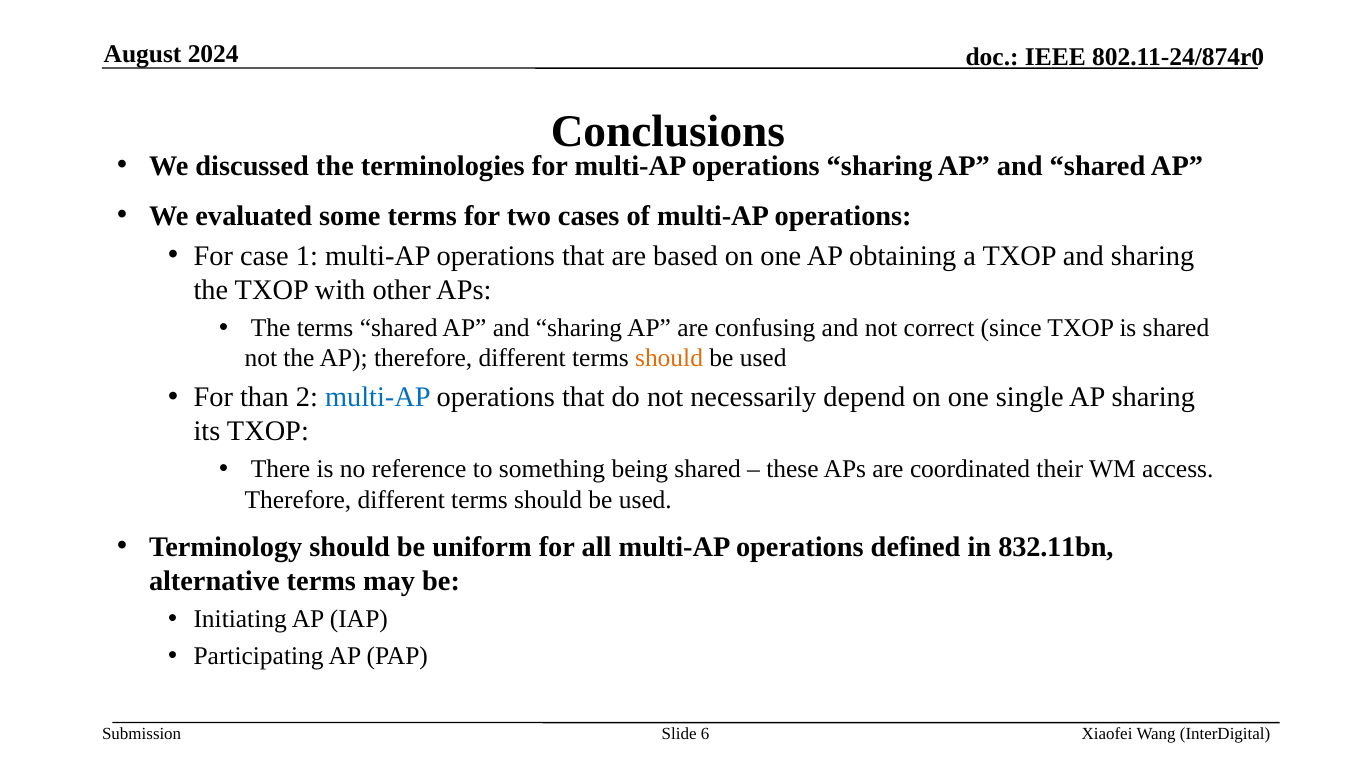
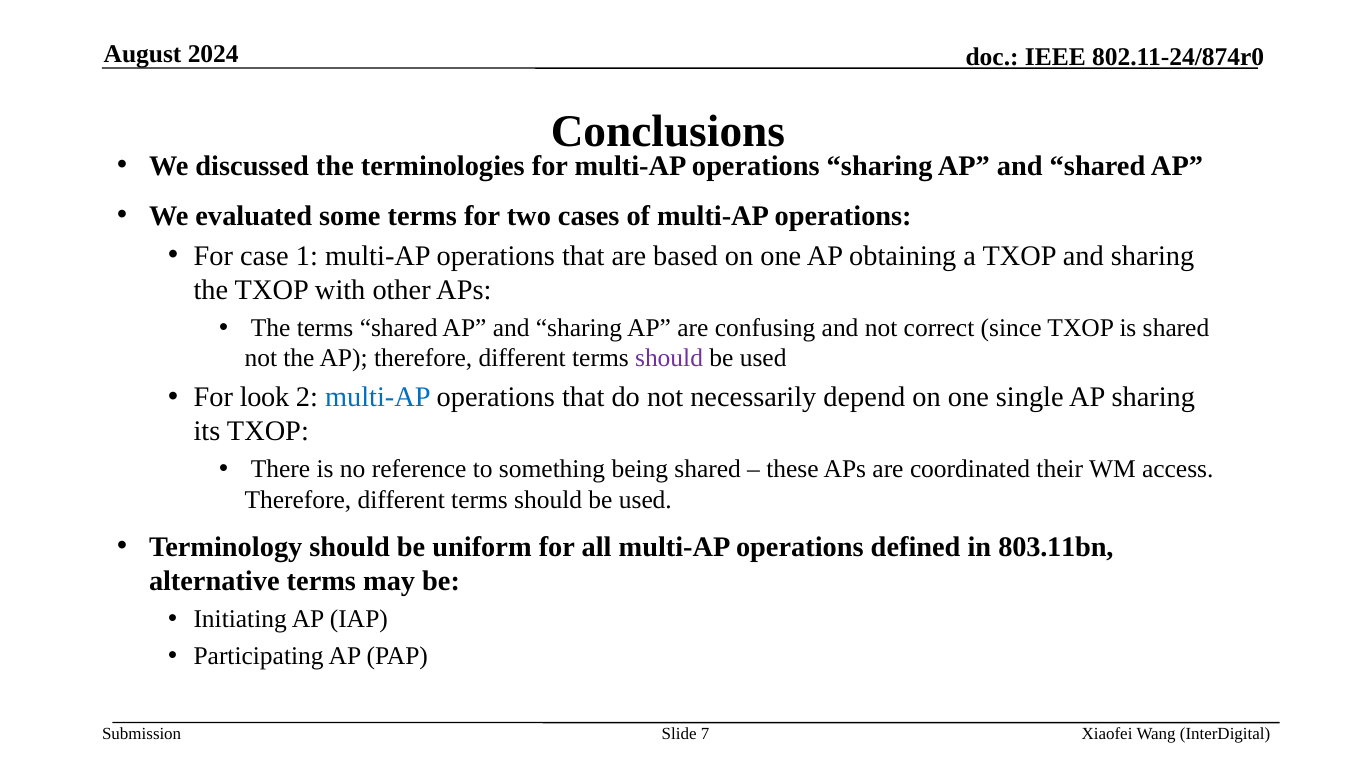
should colour: orange -> purple (669, 359)
than: than -> look (265, 397)
832.11bn: 832.11bn -> 803.11bn (1056, 547)
6: 6 -> 7 (705, 734)
